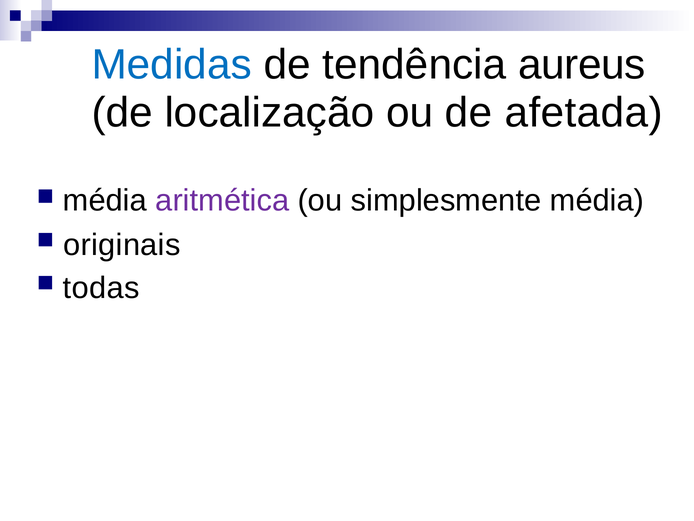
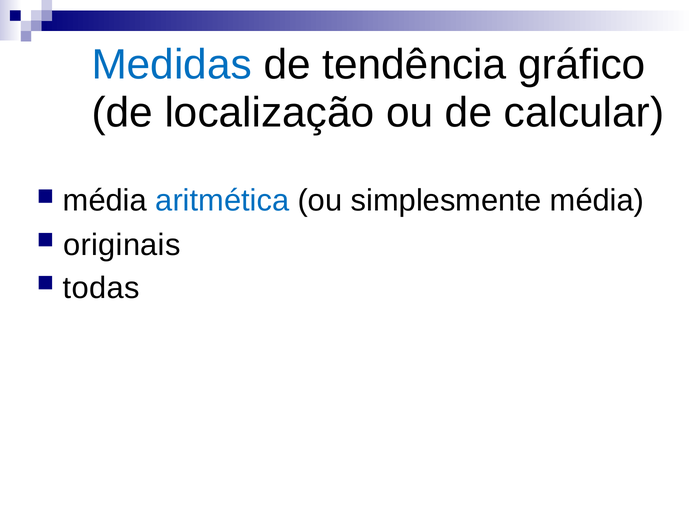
aureus: aureus -> gráfico (582, 65)
afetada: afetada -> calcular (584, 113)
aritmética colour: purple -> blue (222, 200)
